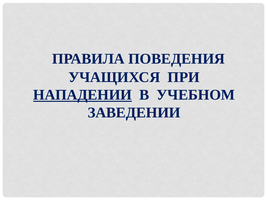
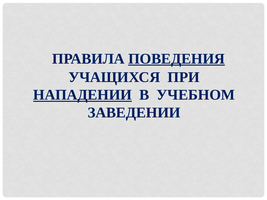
ПОВЕДЕНИЯ underline: none -> present (177, 59)
